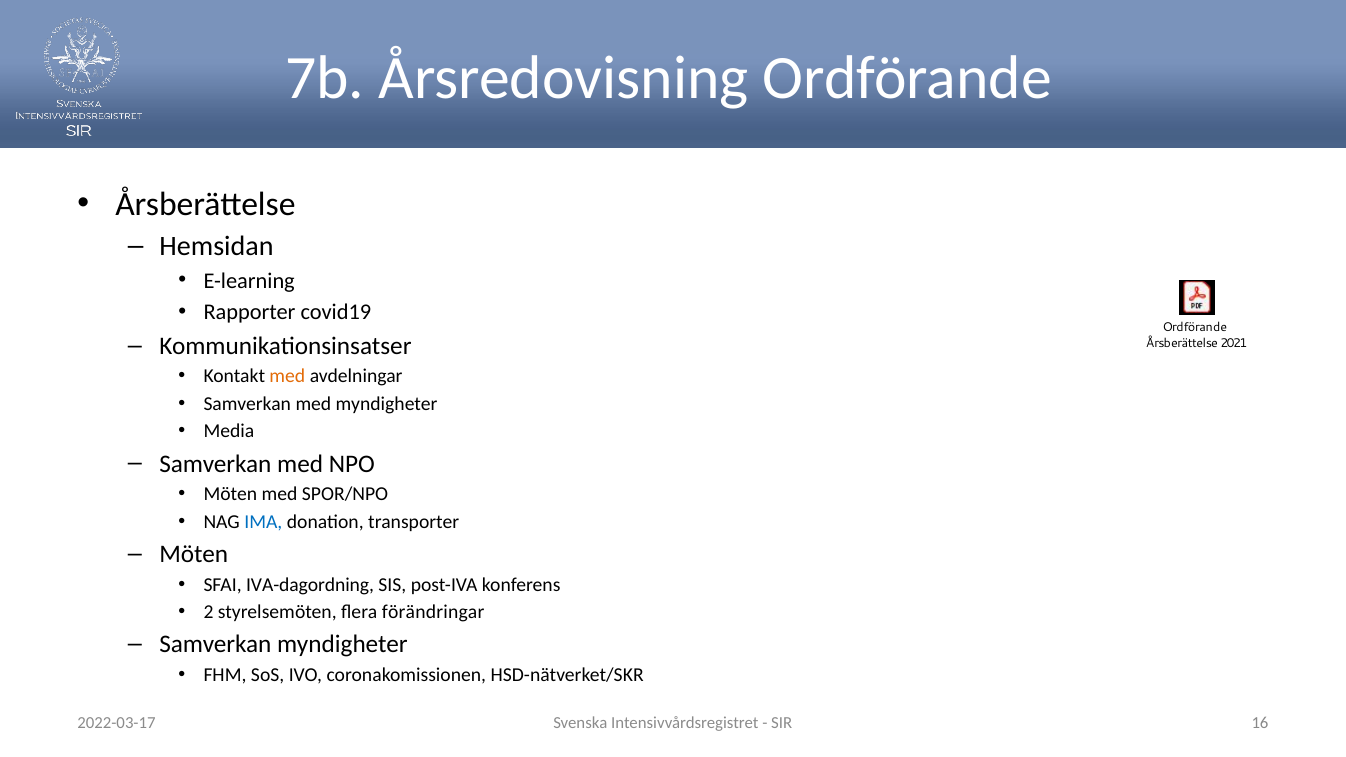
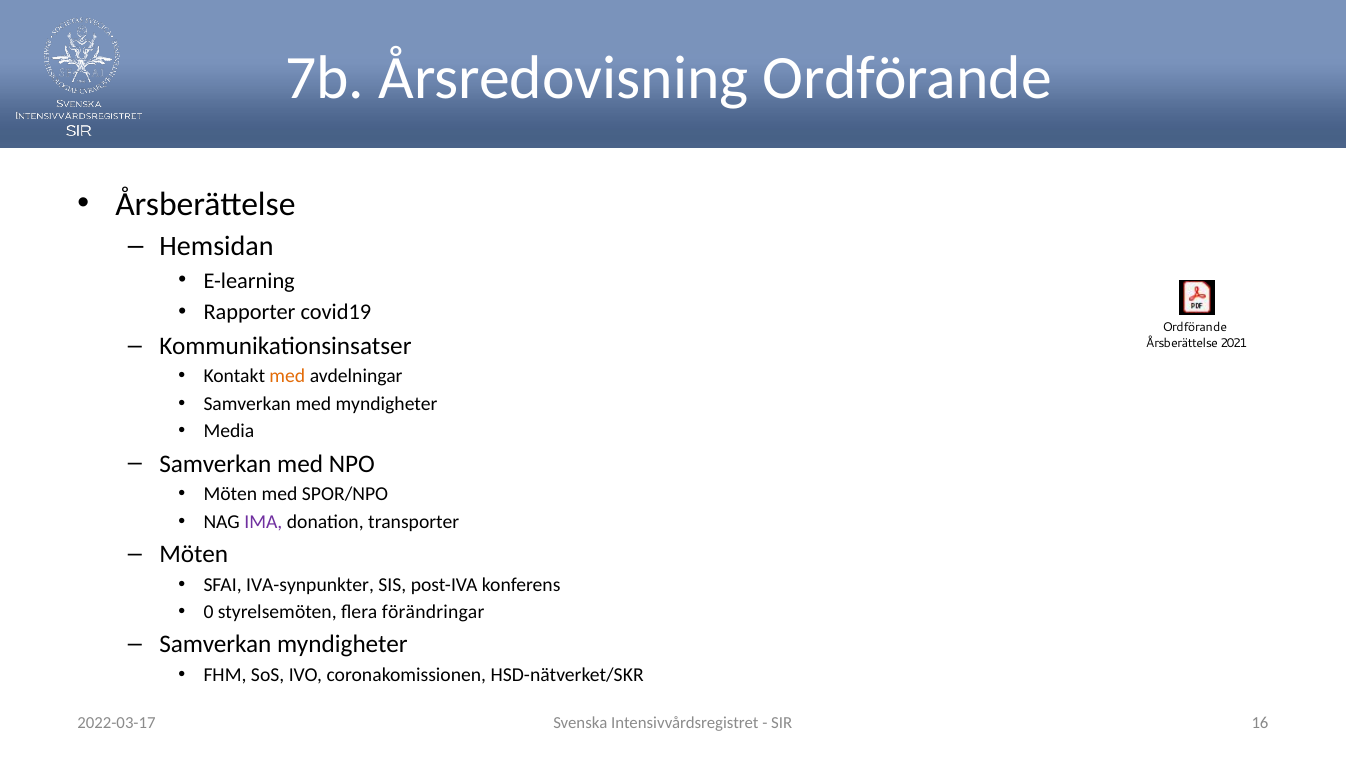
IMA colour: blue -> purple (263, 522)
IVA-dagordning: IVA-dagordning -> IVA-synpunkter (310, 585)
2: 2 -> 0 (209, 612)
